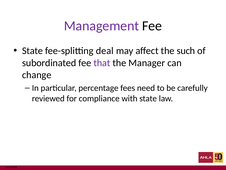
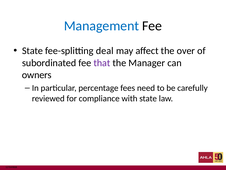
Management colour: purple -> blue (101, 26)
such: such -> over (186, 51)
change: change -> owners (37, 75)
